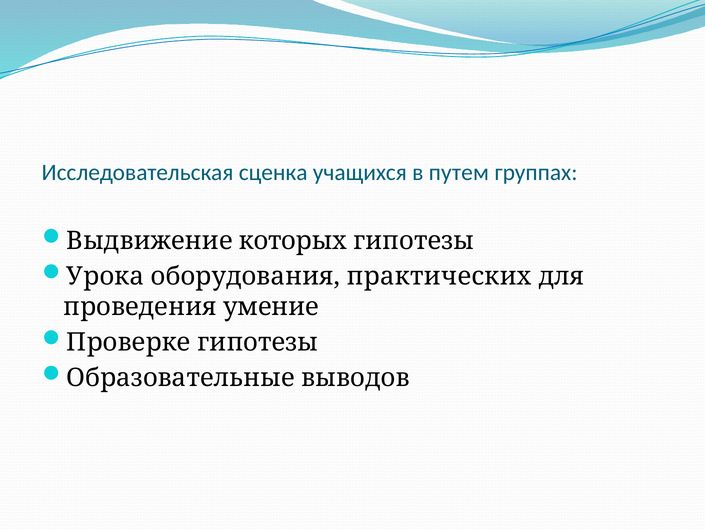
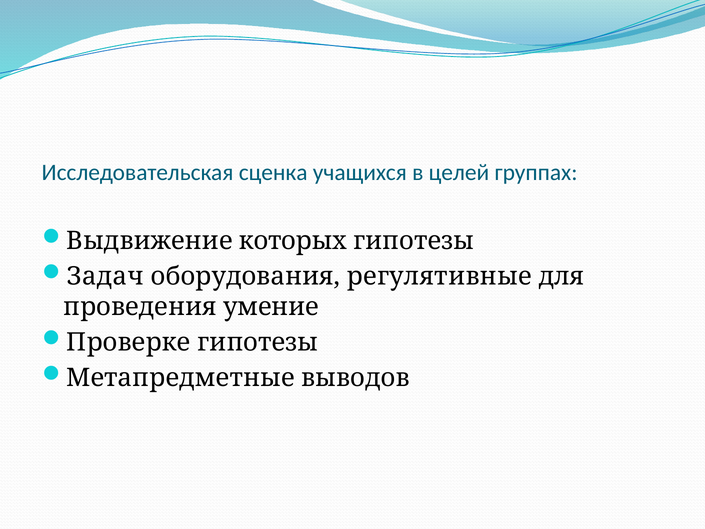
путем: путем -> целей (459, 172)
Урока: Урока -> Задач (105, 276)
практических: практических -> регулятивные (439, 276)
Образовательные: Образовательные -> Метапредметные (181, 378)
